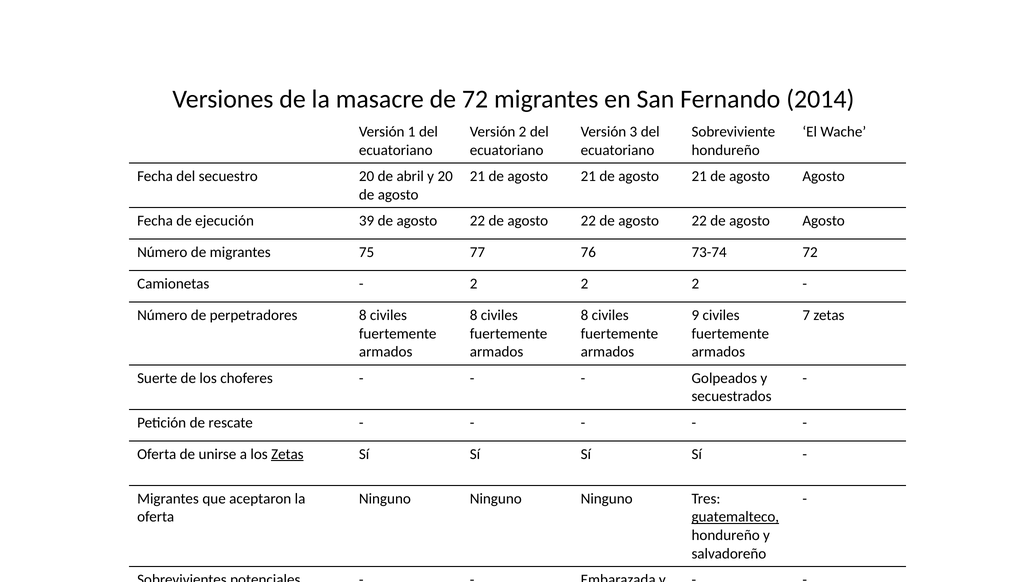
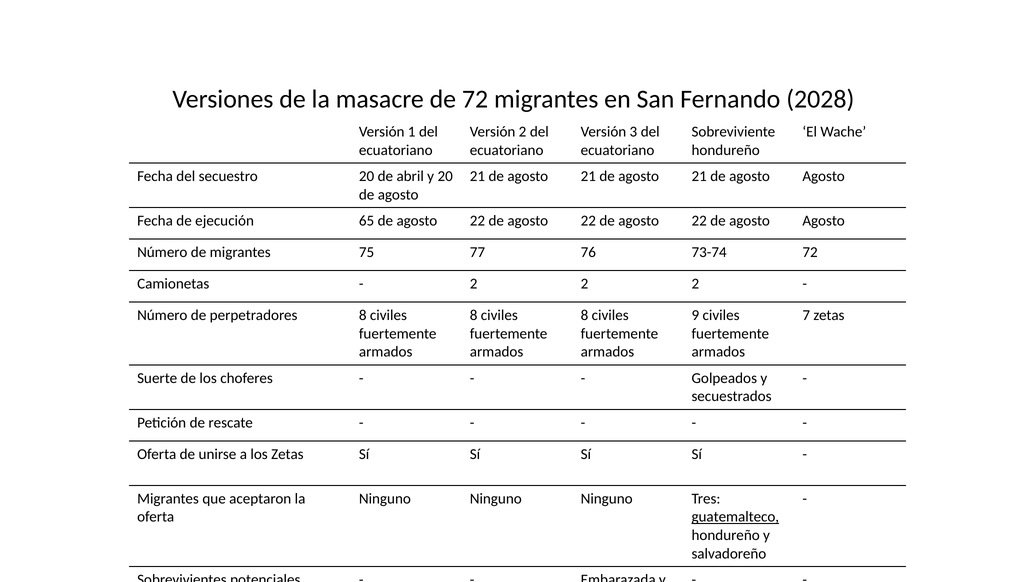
2014: 2014 -> 2028 (820, 99)
39: 39 -> 65 (367, 221)
Zetas underline: present -> none (287, 454)
